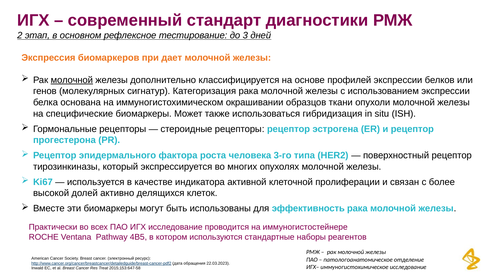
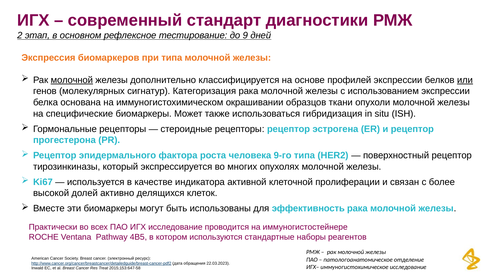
3: 3 -> 9 (245, 35)
при дает: дает -> типа (172, 58)
или underline: none -> present (465, 80)
3-го: 3-го -> 9-го (283, 155)
